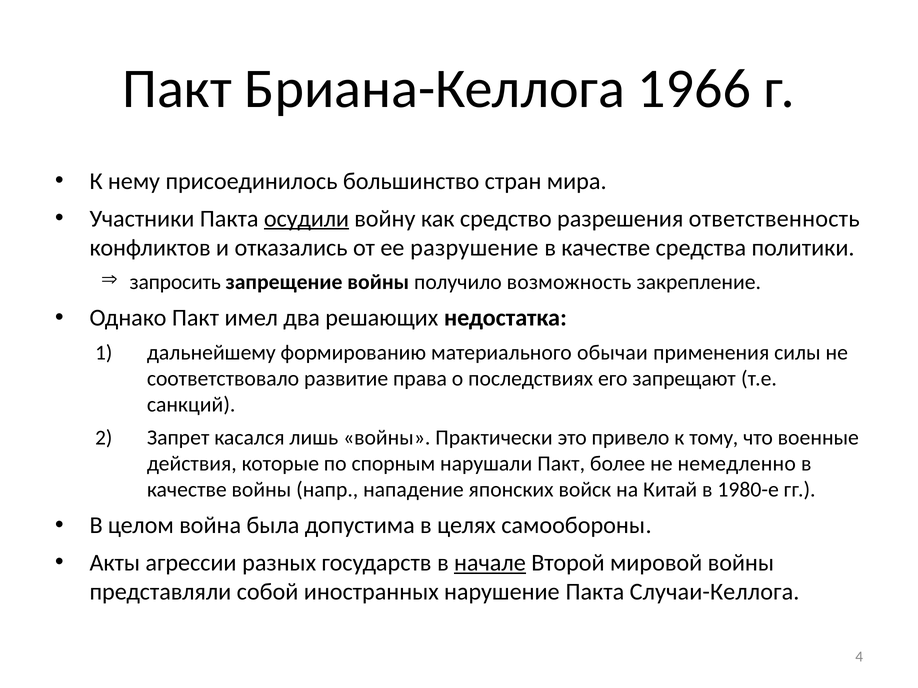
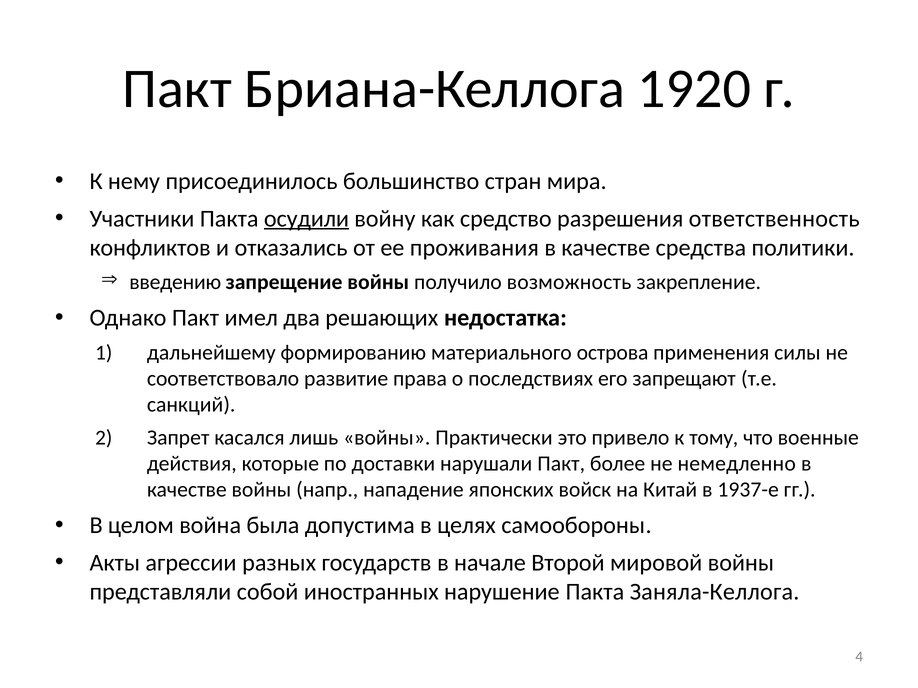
1966: 1966 -> 1920 (694, 89)
разрушение: разрушение -> проживания (474, 248)
запросить: запросить -> введению (175, 282)
обычаи: обычаи -> острова (613, 353)
спорным: спорным -> доставки (393, 464)
1980-е: 1980-е -> 1937-е (748, 490)
начале underline: present -> none (490, 563)
Случаи-Келлога: Случаи-Келлога -> Заняла-Келлога (715, 592)
